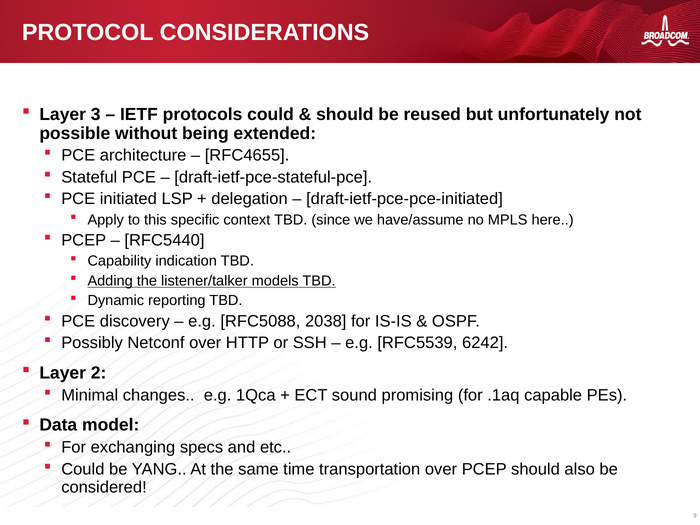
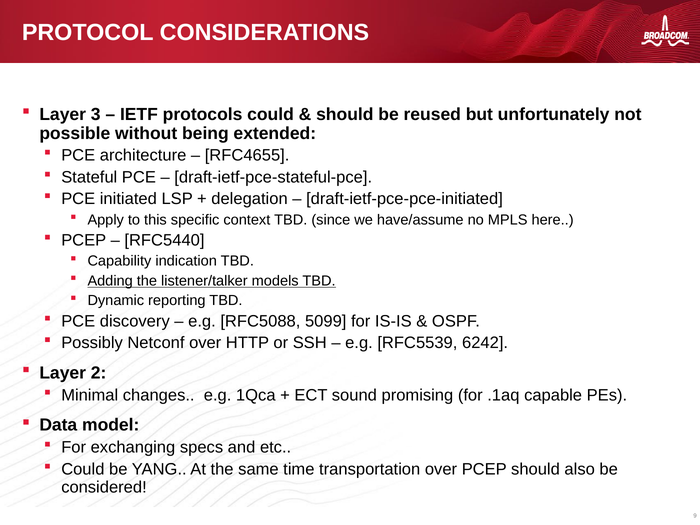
2038: 2038 -> 5099 (326, 321)
